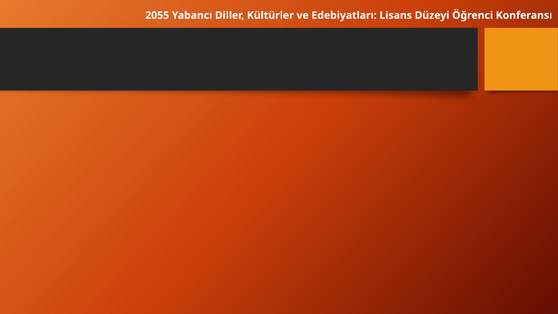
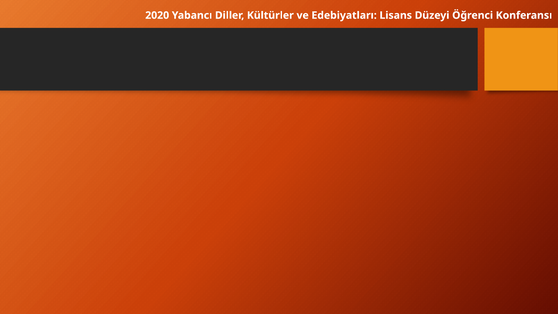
2055: 2055 -> 2020 (157, 15)
